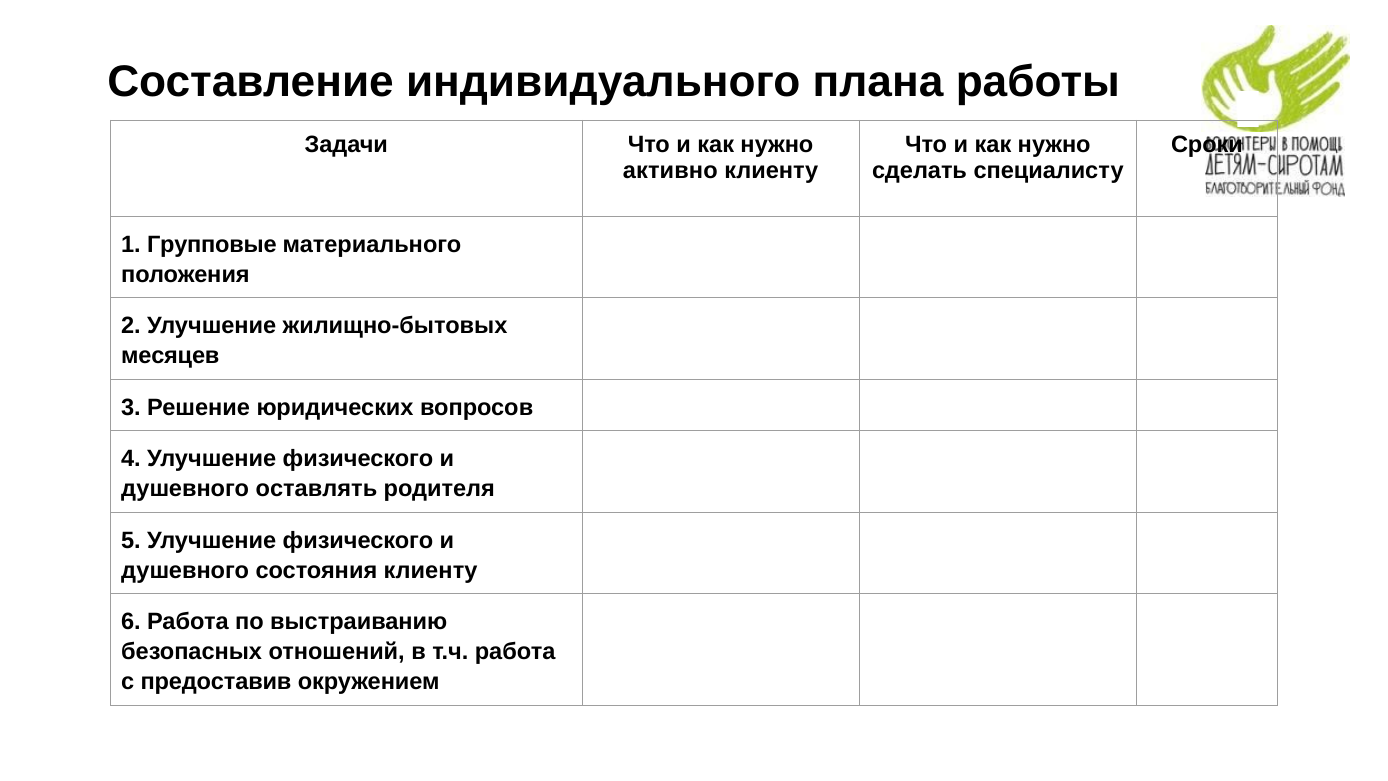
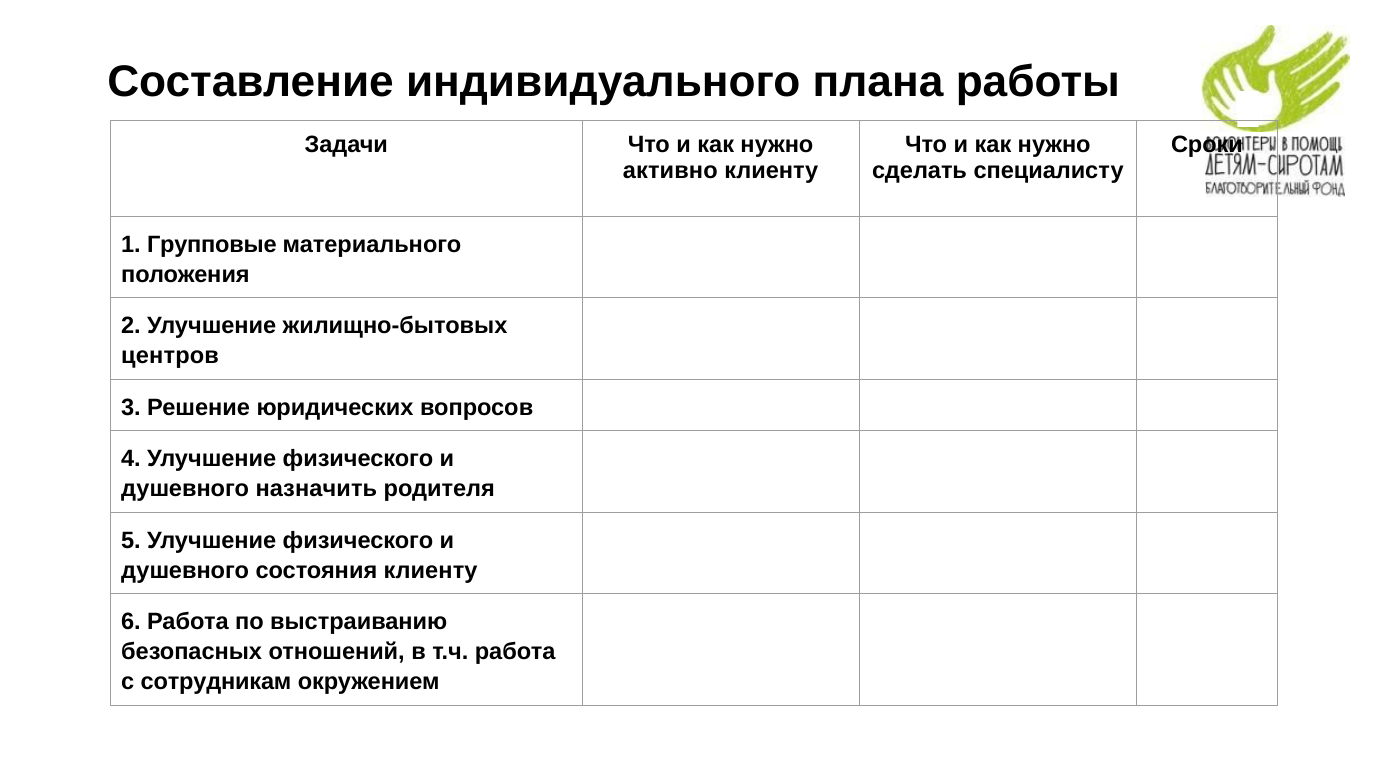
месяцев: месяцев -> центров (170, 356)
оставлять: оставлять -> назначить (316, 489)
предоставив: предоставив -> сотрудникам (216, 682)
